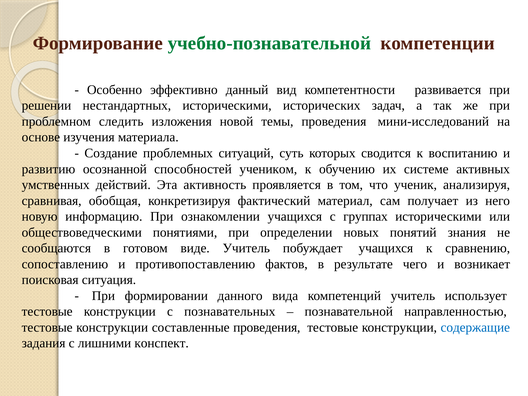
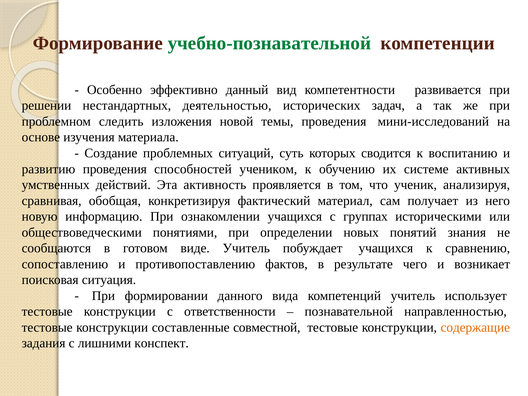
нестандартных историческими: историческими -> деятельностью (227, 106)
развитию осознанной: осознанной -> проведения (115, 169)
познавательных: познавательных -> ответственности (230, 312)
составленные проведения: проведения -> совместной (267, 327)
содержащие colour: blue -> orange (475, 327)
